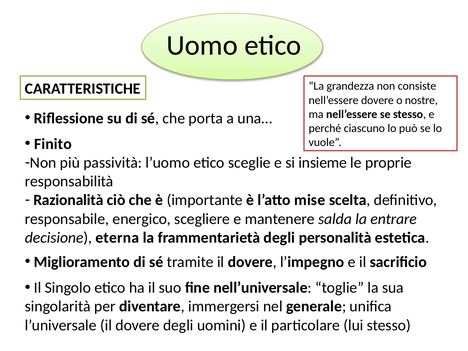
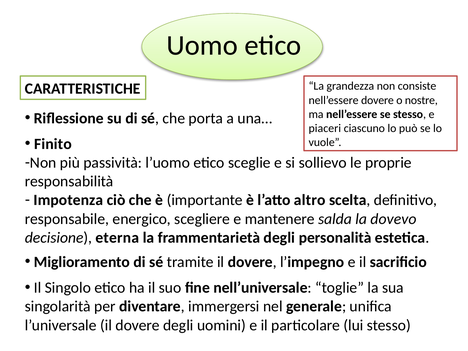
perché: perché -> piaceri (325, 128)
insieme: insieme -> sollievo (323, 163)
Razionalità: Razionalità -> Impotenza (68, 200)
mise: mise -> altro (310, 200)
entrare: entrare -> dovevo (393, 219)
